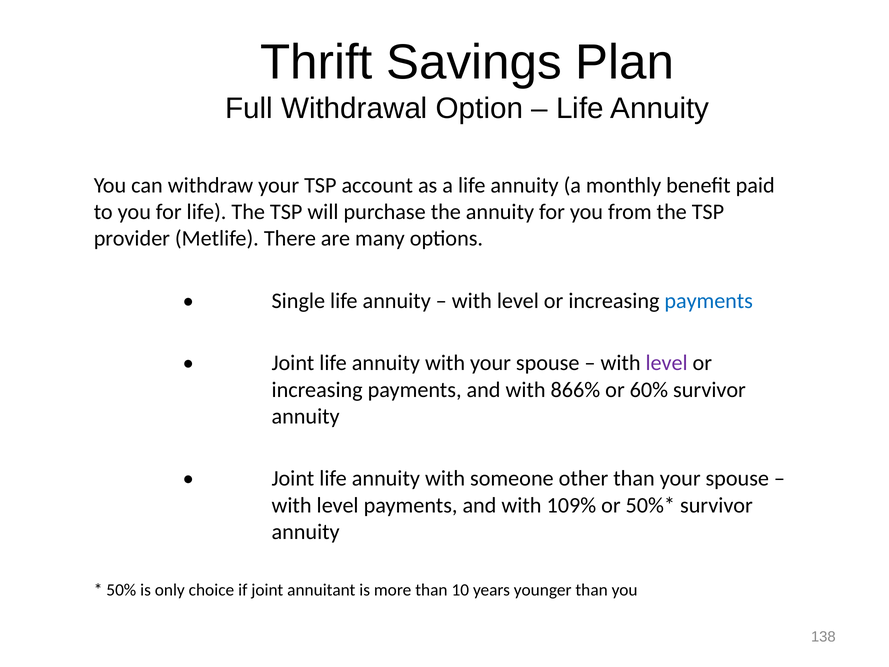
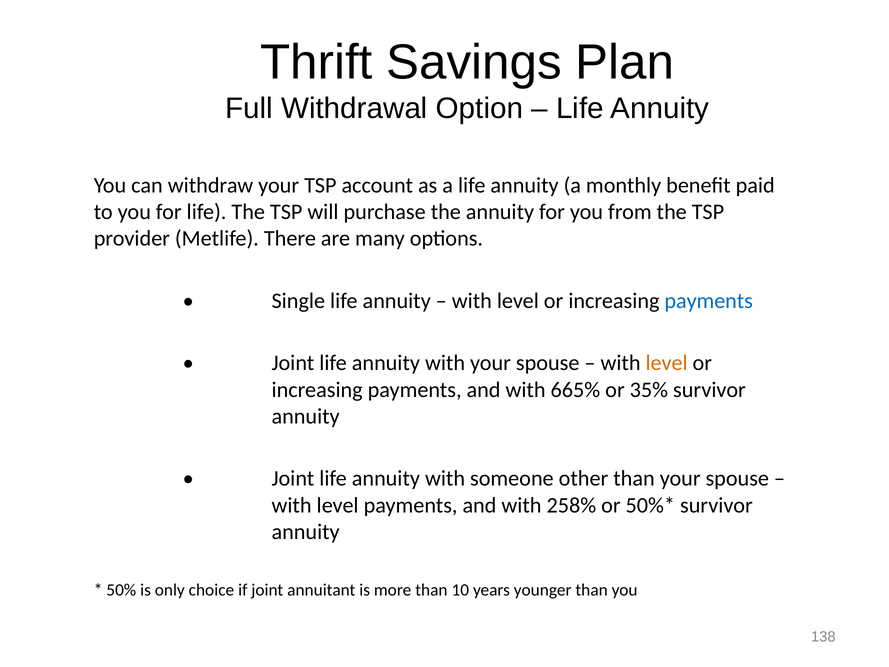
level colour: purple -> orange (667, 363)
866%: 866% -> 665% (575, 390)
60%: 60% -> 35% (649, 390)
109%: 109% -> 258% (571, 505)
